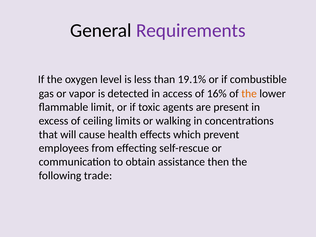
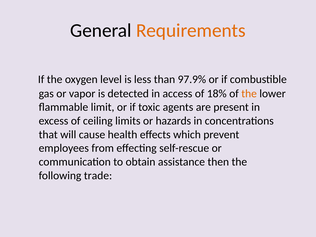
Requirements colour: purple -> orange (191, 31)
19.1%: 19.1% -> 97.9% (192, 79)
16%: 16% -> 18% (217, 93)
walking: walking -> hazards (173, 121)
